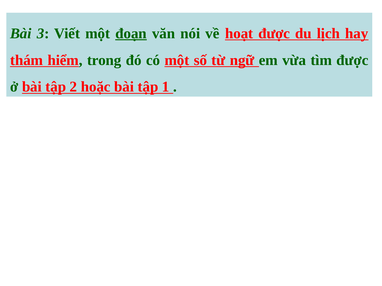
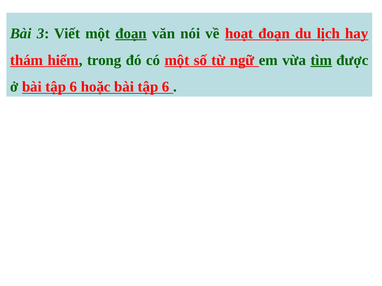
hoạt được: được -> đoạn (274, 33)
tìm underline: none -> present (321, 60)
ở bài tập 2: 2 -> 6 (73, 87)
hoặc bài tập 1: 1 -> 6 (166, 87)
